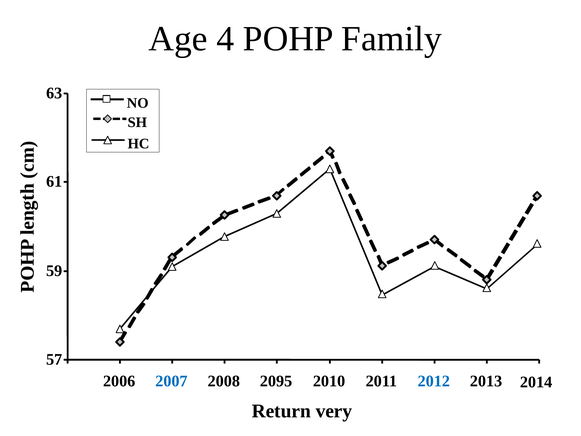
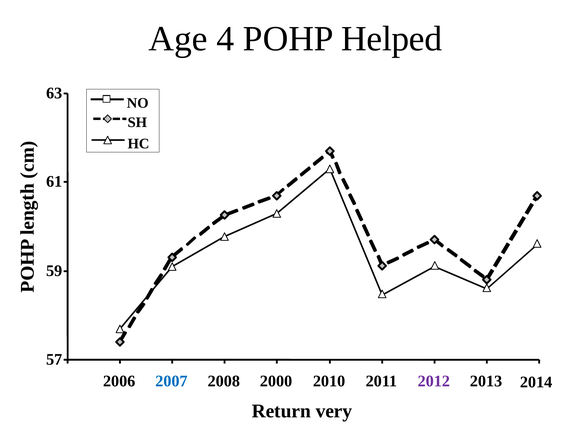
Family: Family -> Helped (392, 39)
2095: 2095 -> 2000 (276, 381)
2012 colour: blue -> purple (434, 381)
